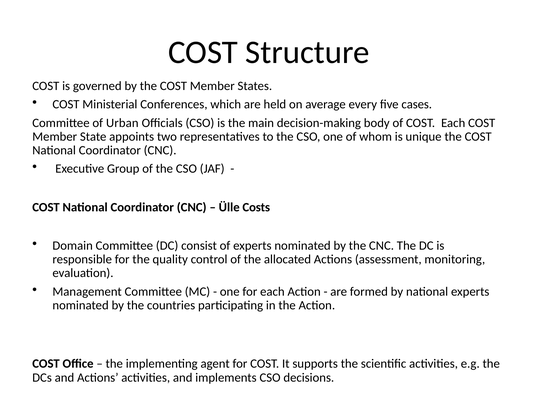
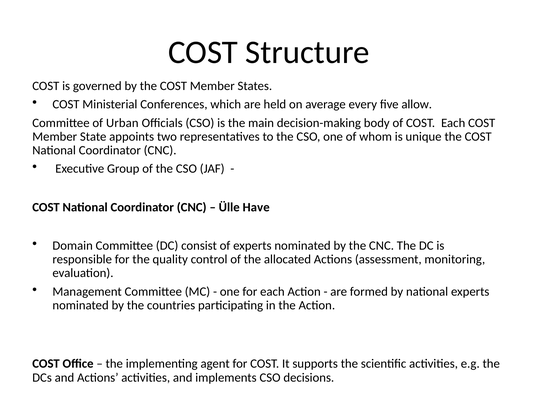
cases: cases -> allow (417, 104)
Costs: Costs -> Have (256, 207)
